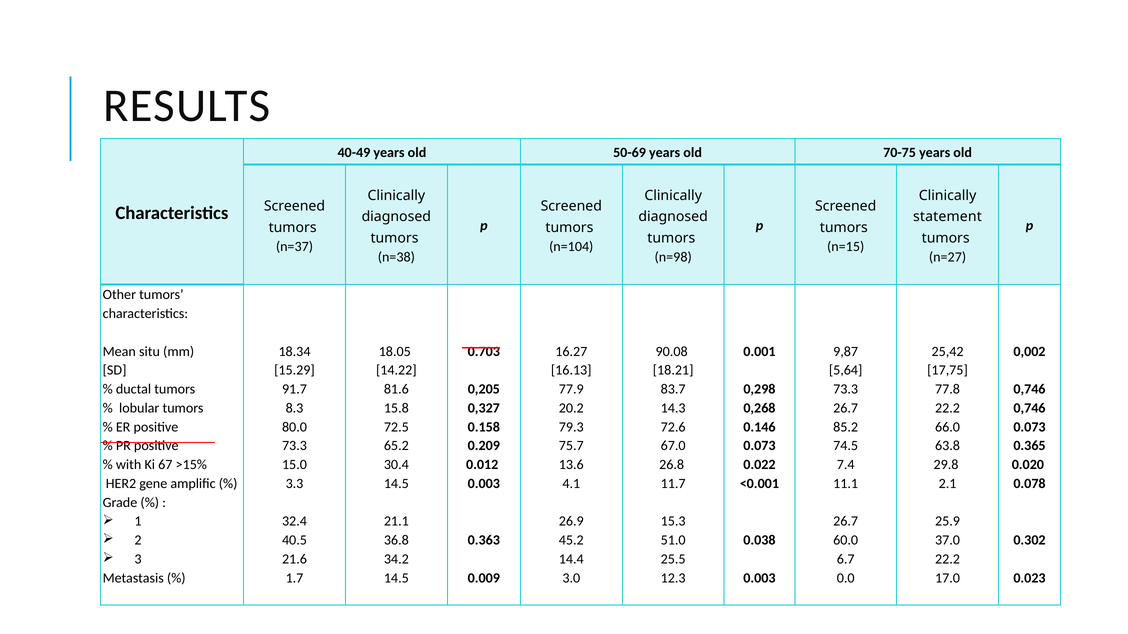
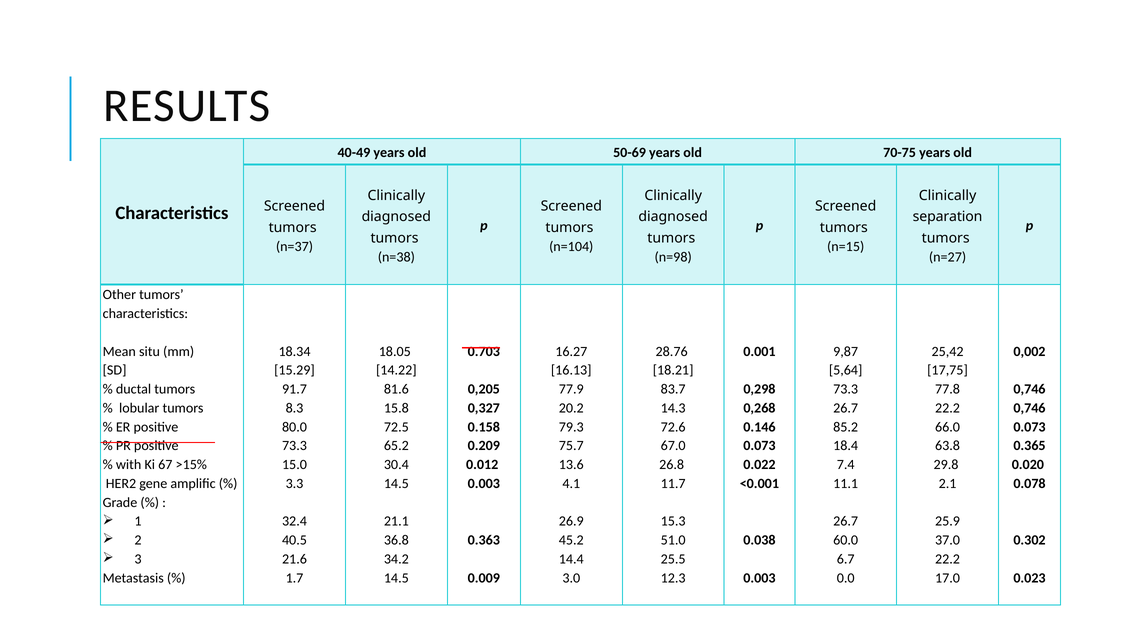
statement: statement -> separation (948, 217)
90.08: 90.08 -> 28.76 (672, 352)
74.5: 74.5 -> 18.4 (846, 446)
